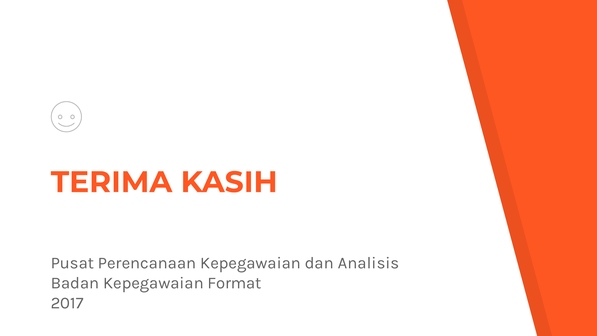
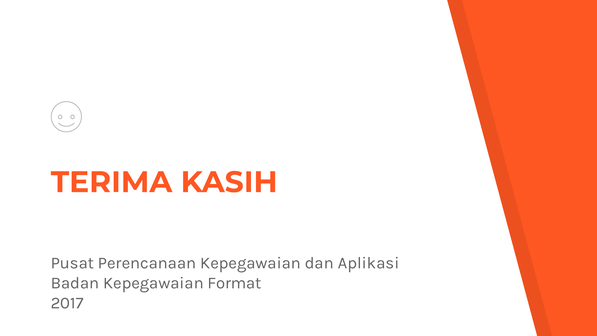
Analisis: Analisis -> Aplikasi (369, 263)
